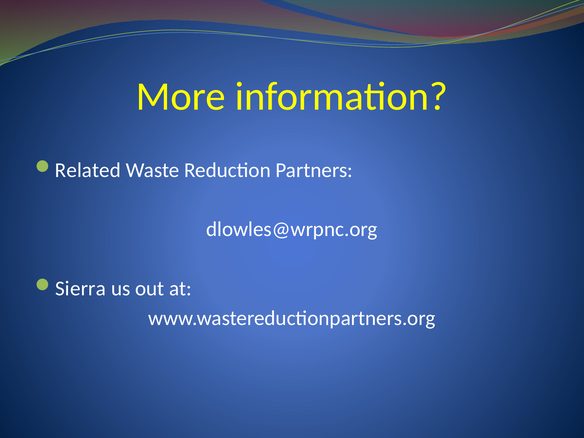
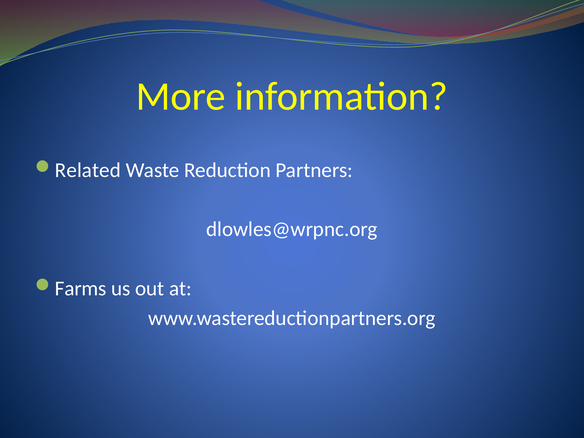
Sierra: Sierra -> Farms (81, 288)
